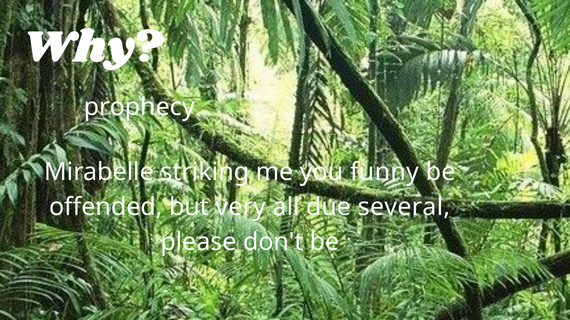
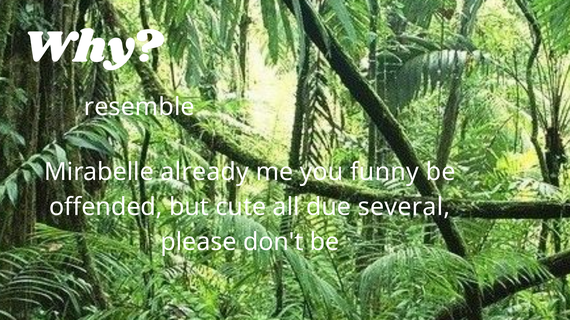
prophecy: prophecy -> resemble (139, 107)
striking: striking -> already (205, 172)
very: very -> cute (241, 207)
